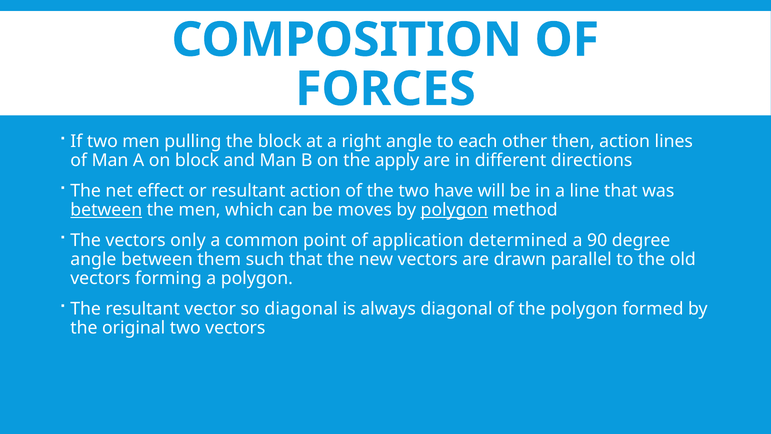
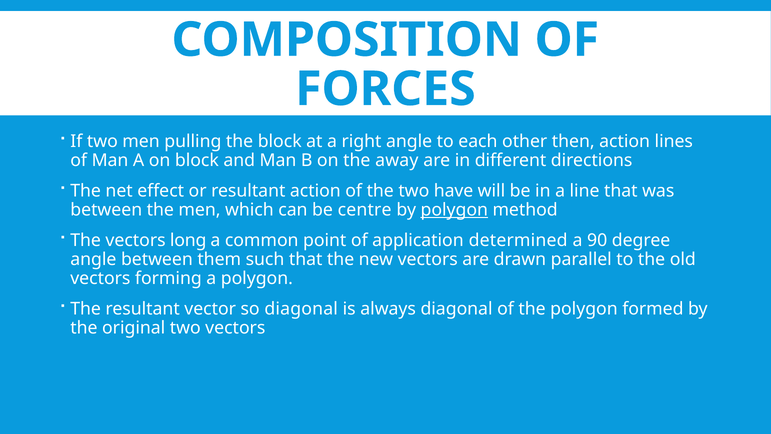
apply: apply -> away (397, 161)
between underline: present -> none (106, 210)
moves: moves -> centre (365, 210)
only: only -> long (188, 240)
